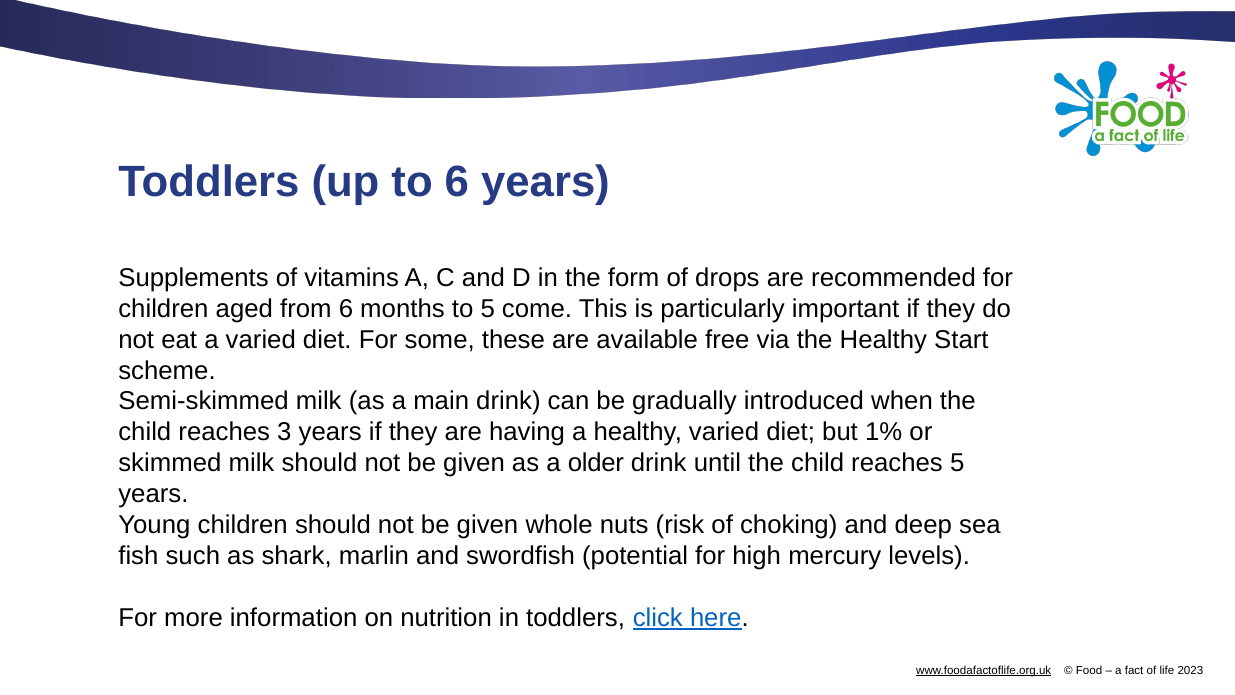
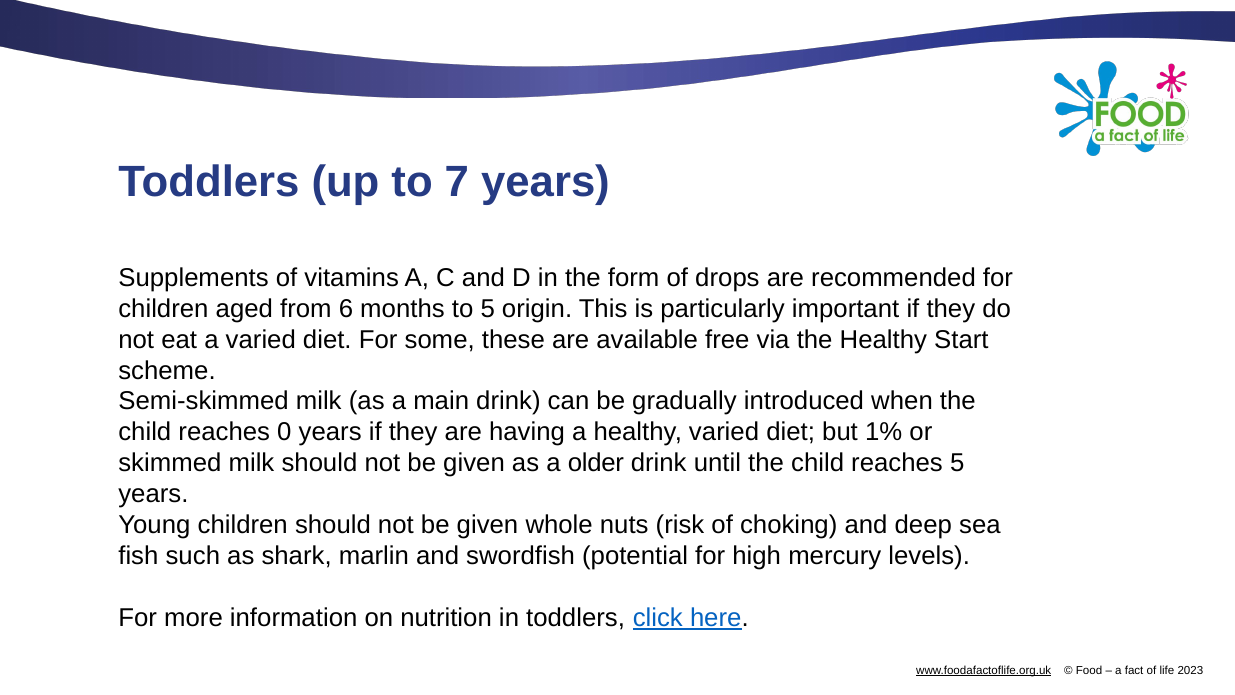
to 6: 6 -> 7 (457, 182)
come: come -> origin (537, 309)
3: 3 -> 0 (284, 432)
